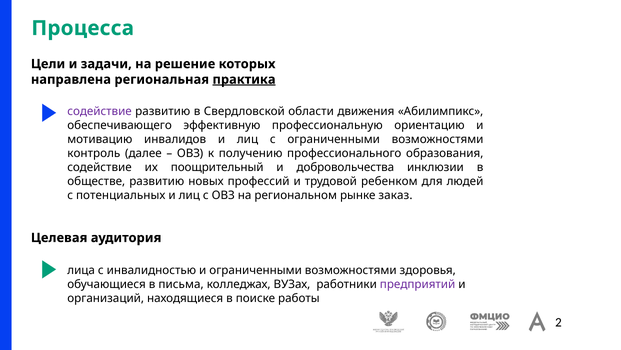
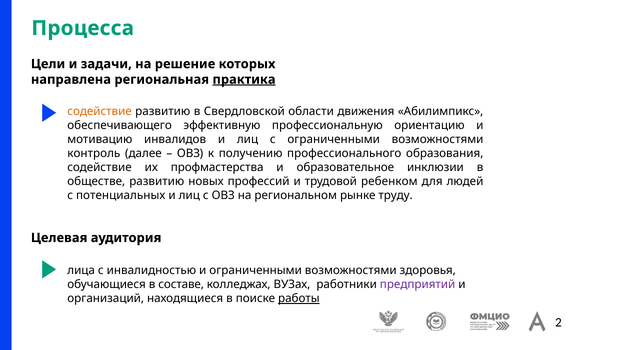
содействие colour: purple -> orange (100, 111)
поощрительный: поощрительный -> профмастерства (217, 167)
добровольчества: добровольчества -> образовательное (345, 167)
заказ: заказ -> труду (396, 195)
письма: письма -> составе (181, 284)
работы underline: none -> present (299, 298)
